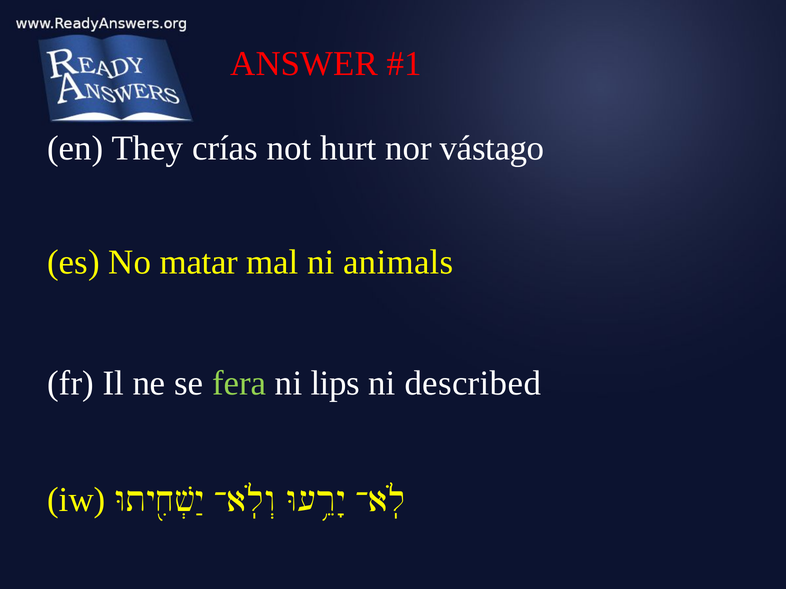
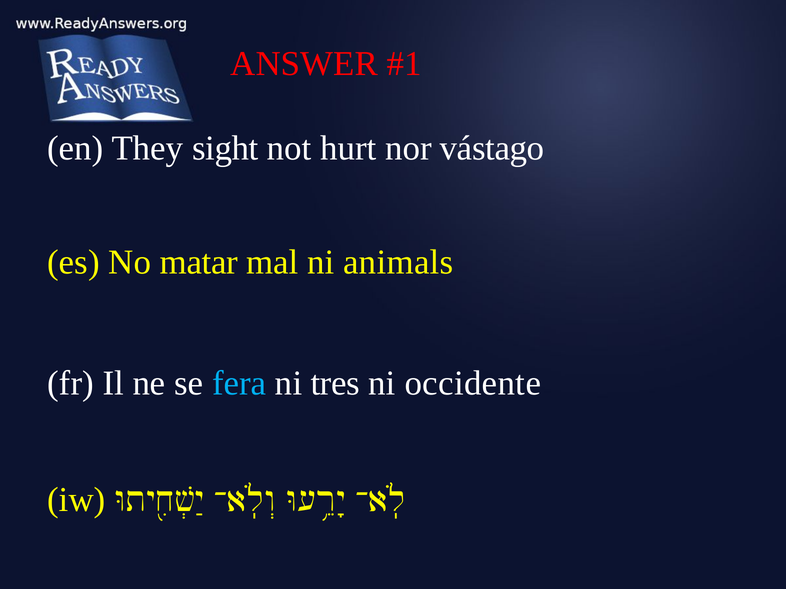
crías: crías -> sight (225, 148)
fera colour: light green -> light blue (239, 383)
lips: lips -> tres (335, 383)
described: described -> occidente (473, 383)
